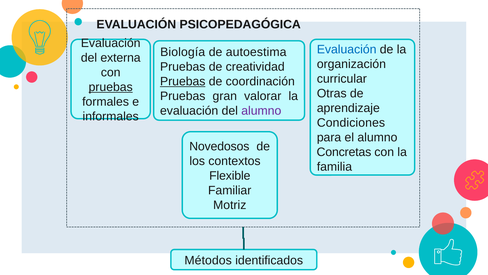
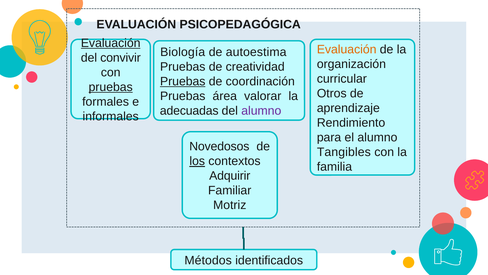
Evaluación underline: none -> present (111, 43)
Evaluación colour: blue -> orange (347, 49)
externa: externa -> convivir (121, 58)
Otras: Otras -> Otros (332, 93)
gran: gran -> área (225, 96)
evaluación: evaluación -> adecuadas (189, 110)
Condiciones: Condiciones -> Rendimiento (351, 122)
Concretas: Concretas -> Tangibles (344, 152)
los underline: none -> present (197, 161)
Flexible: Flexible -> Adquirir (230, 176)
